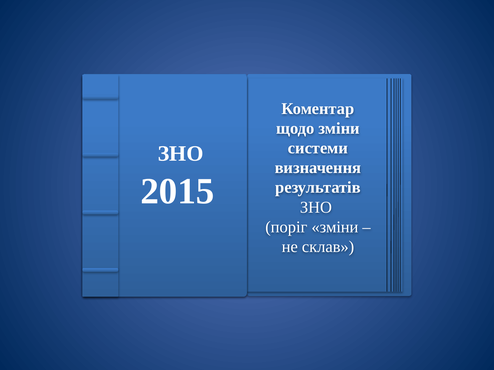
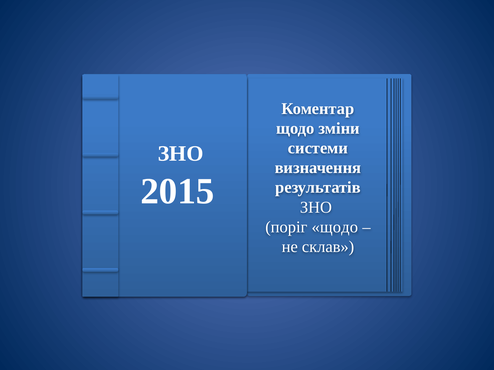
поріг зміни: зміни -> щодо (335, 227)
